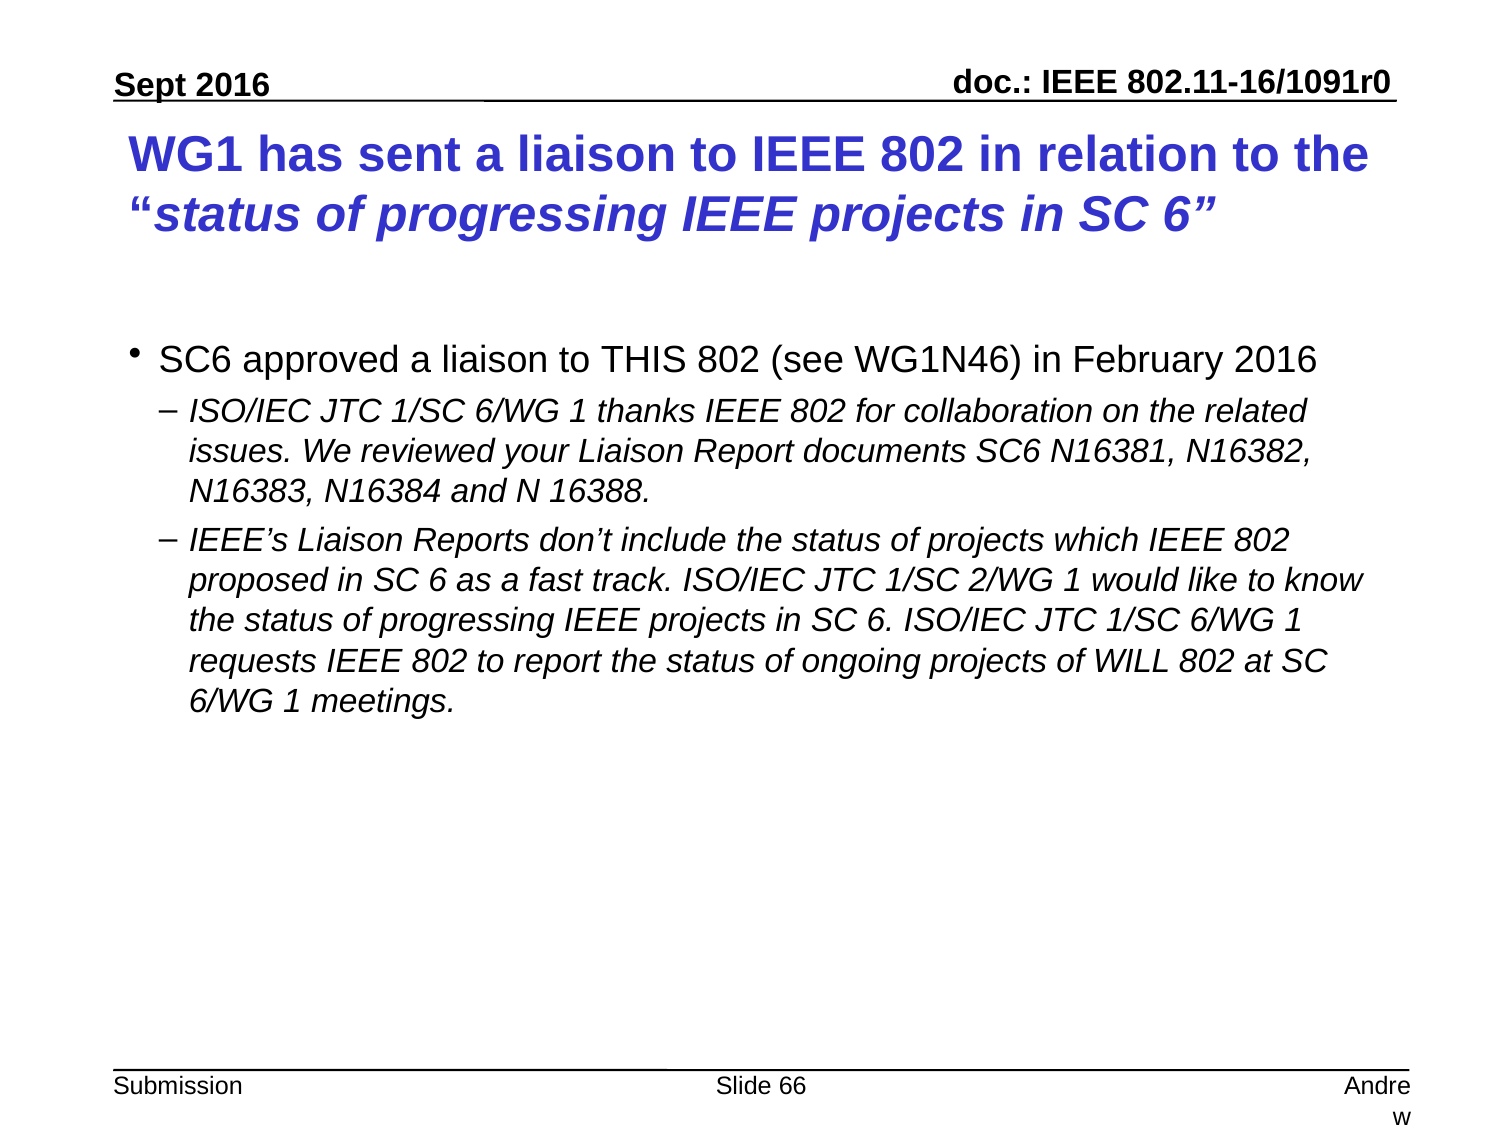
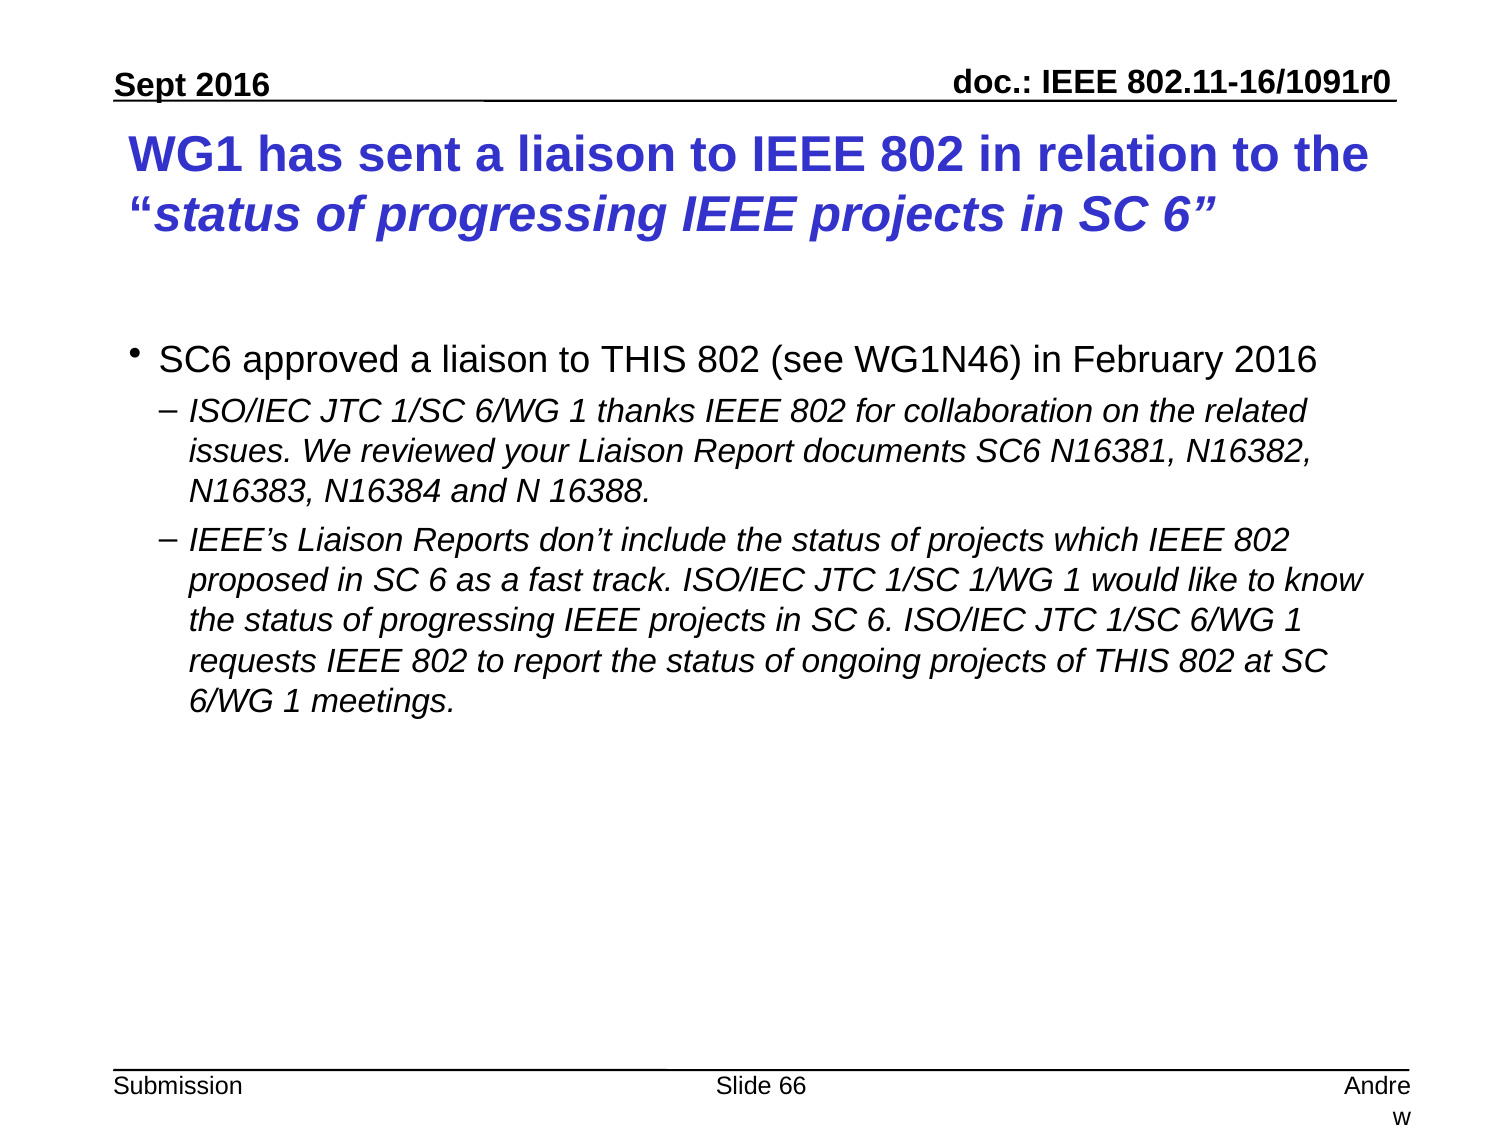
2/WG: 2/WG -> 1/WG (1011, 580)
of WILL: WILL -> THIS (1132, 661)
